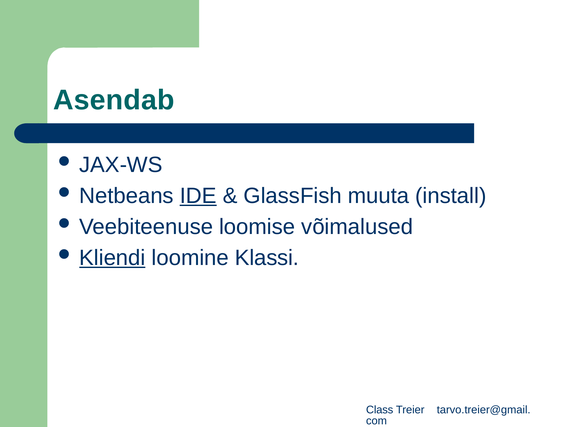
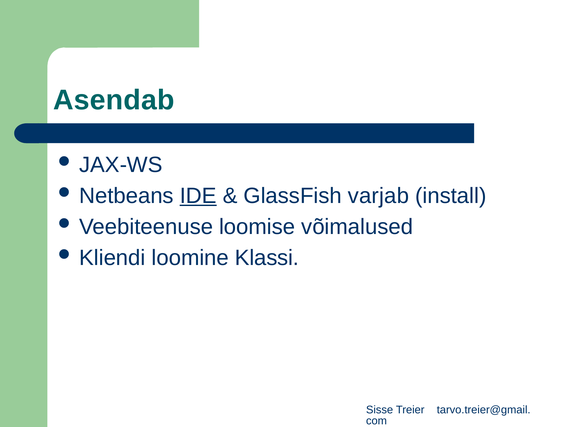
muuta: muuta -> varjab (378, 196)
Kliendi underline: present -> none (112, 258)
Class: Class -> Sisse (380, 410)
